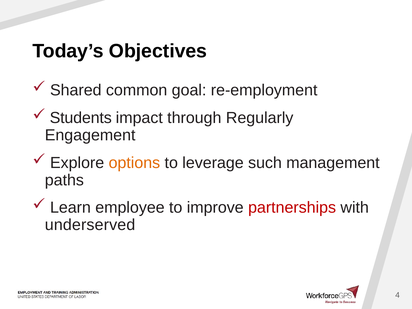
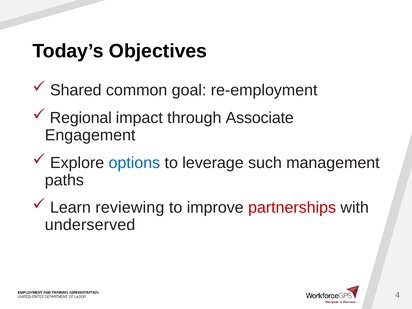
Students: Students -> Regional (81, 118)
Regularly: Regularly -> Associate (260, 118)
options colour: orange -> blue (134, 163)
employee: employee -> reviewing (130, 208)
